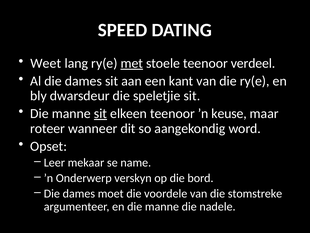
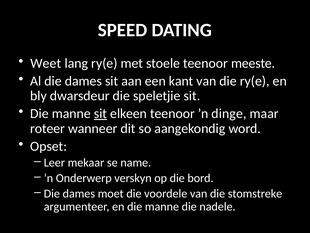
met underline: present -> none (132, 63)
verdeel: verdeel -> meeste (253, 63)
keuse: keuse -> dinge (229, 113)
